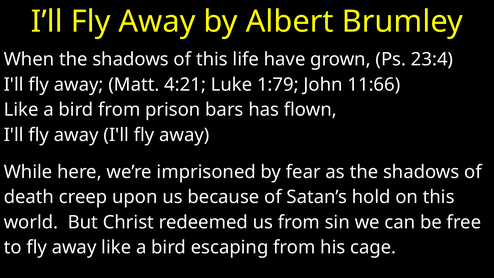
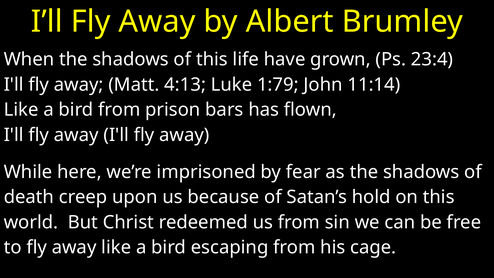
4:21: 4:21 -> 4:13 (185, 85)
11:66: 11:66 -> 11:14 (374, 85)
